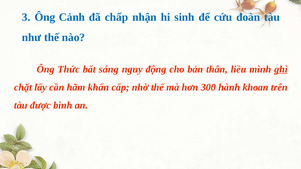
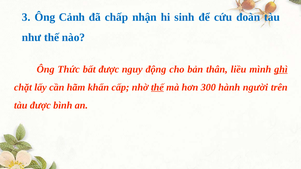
bất sáng: sáng -> được (109, 69)
thế underline: none -> present (157, 87)
khoan: khoan -> người (255, 87)
